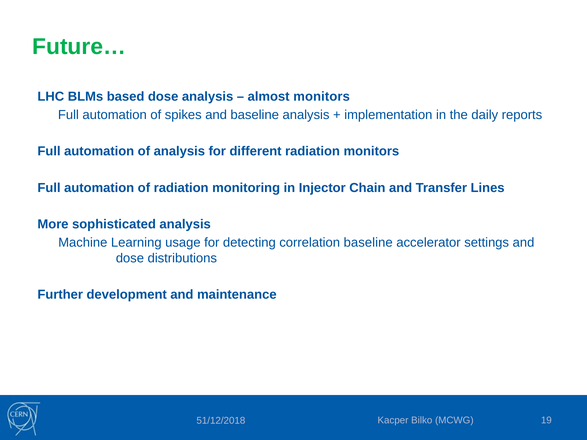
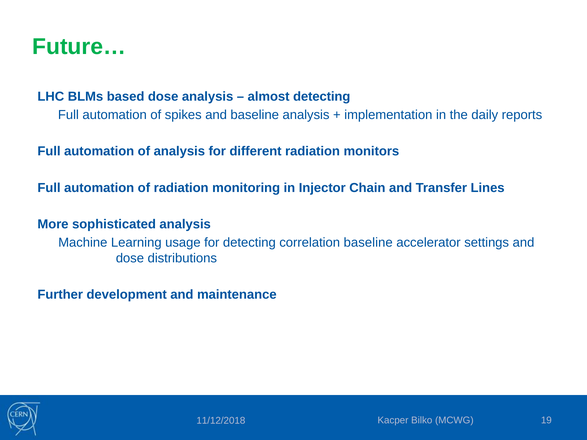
almost monitors: monitors -> detecting (322, 97)
51/12/2018: 51/12/2018 -> 11/12/2018 (221, 421)
